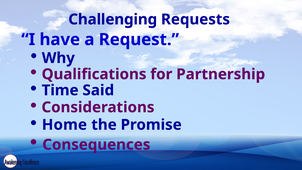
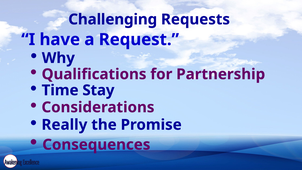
Said: Said -> Stay (98, 90)
Home: Home -> Really (64, 125)
